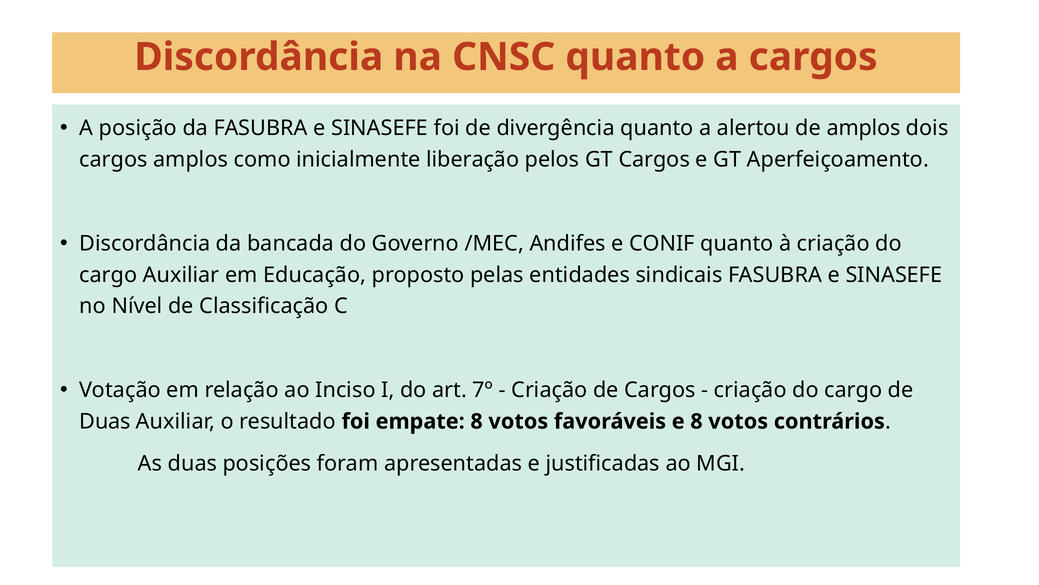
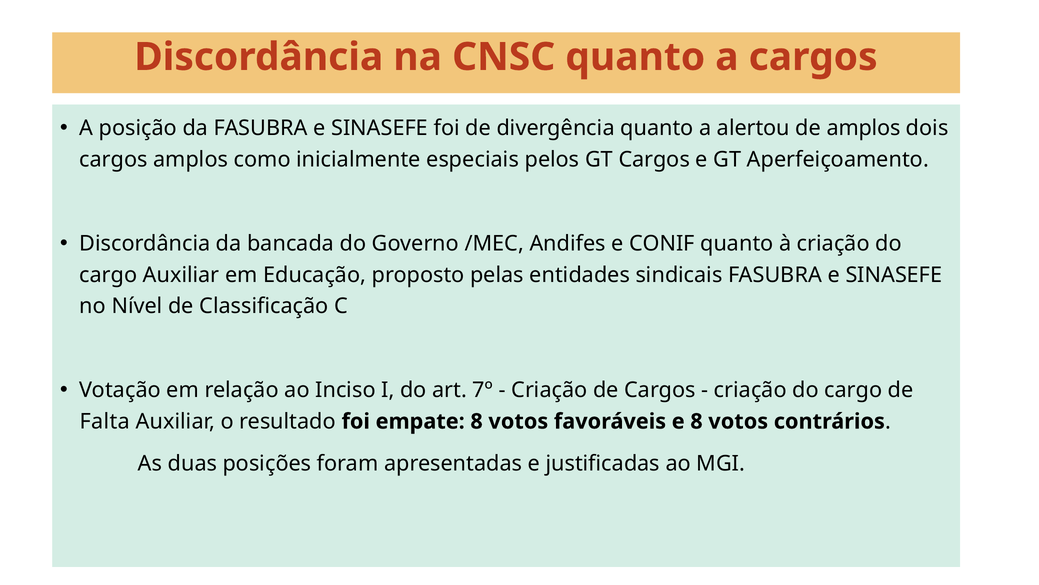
liberação: liberação -> especiais (473, 159)
Duas: Duas -> Falta (105, 421)
